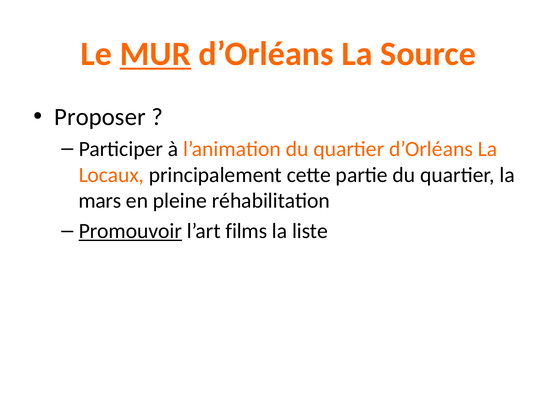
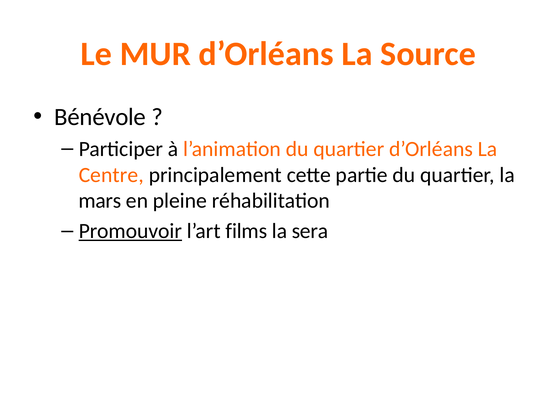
MUR underline: present -> none (155, 54)
Proposer: Proposer -> Bénévole (100, 117)
Locaux: Locaux -> Centre (111, 175)
liste: liste -> sera (310, 231)
